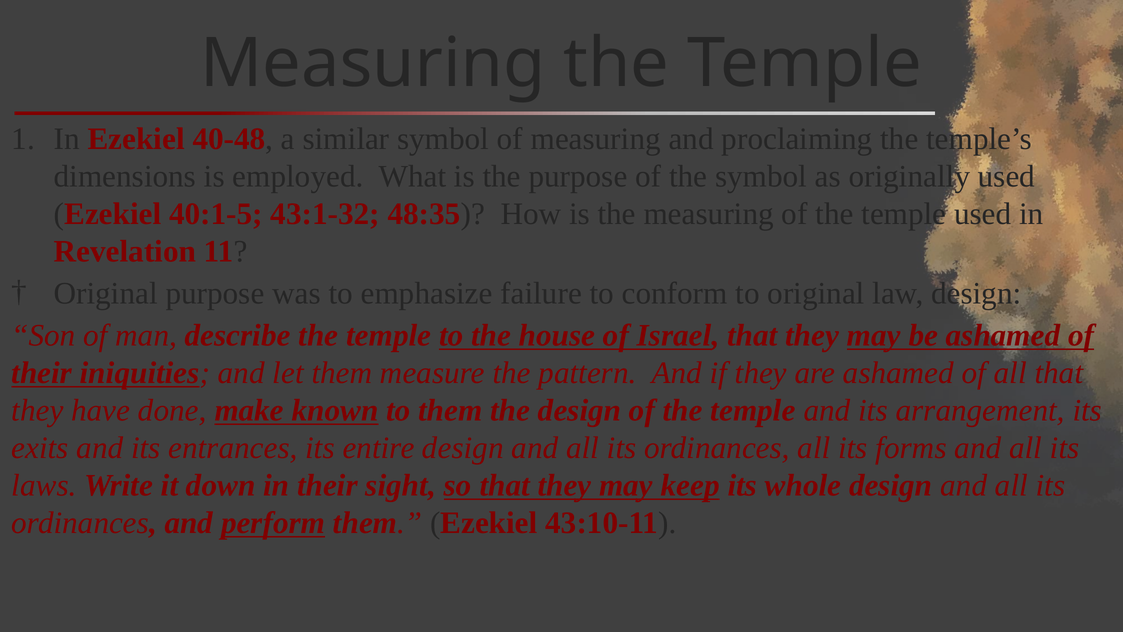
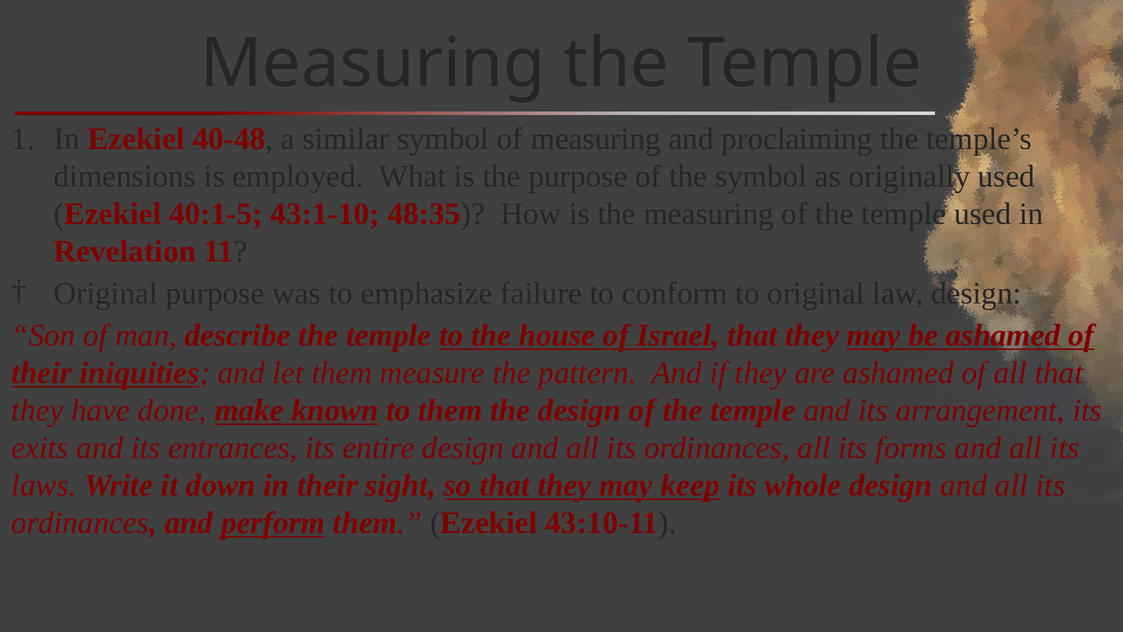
43:1-32: 43:1-32 -> 43:1-10 (325, 214)
